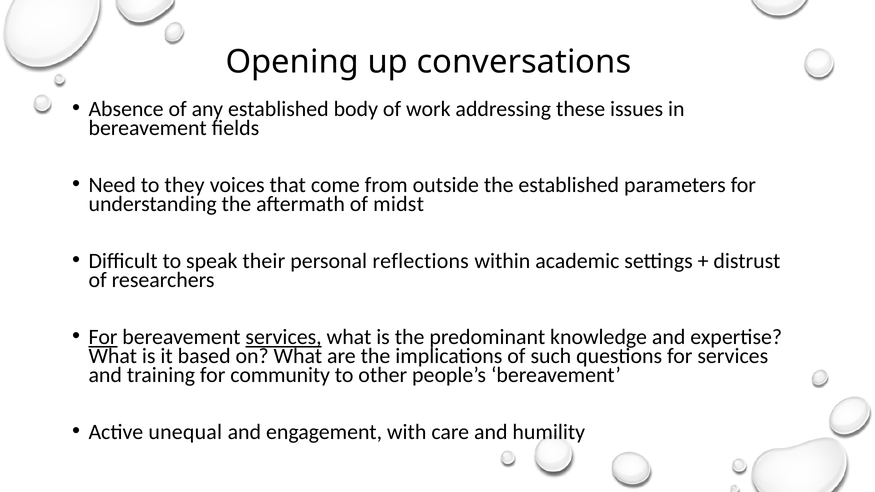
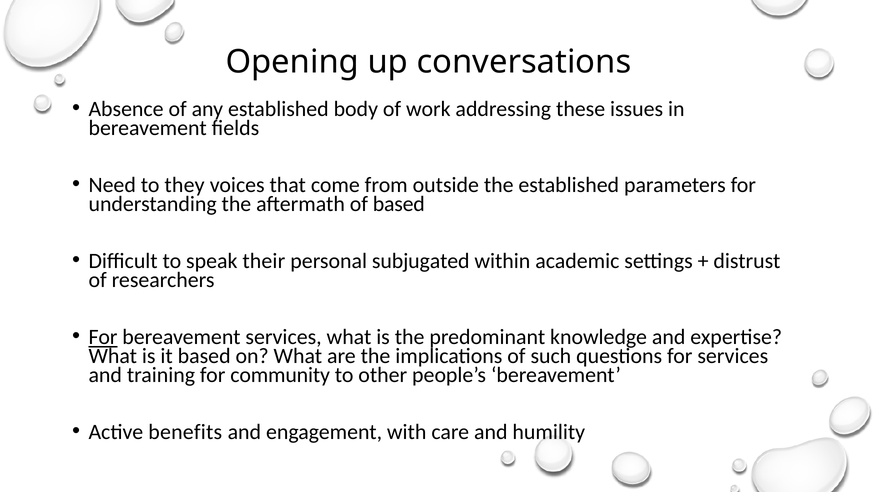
of midst: midst -> based (399, 204)
reflections: reflections -> subjugated (421, 261)
services underline: present -> none (284, 337)
unequal: unequal -> benefits (185, 432)
